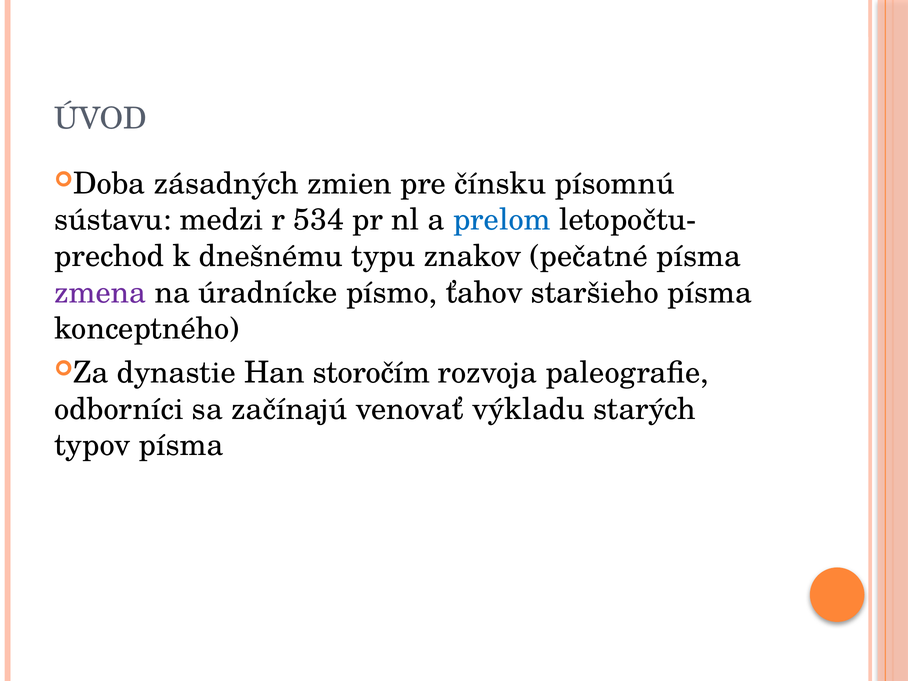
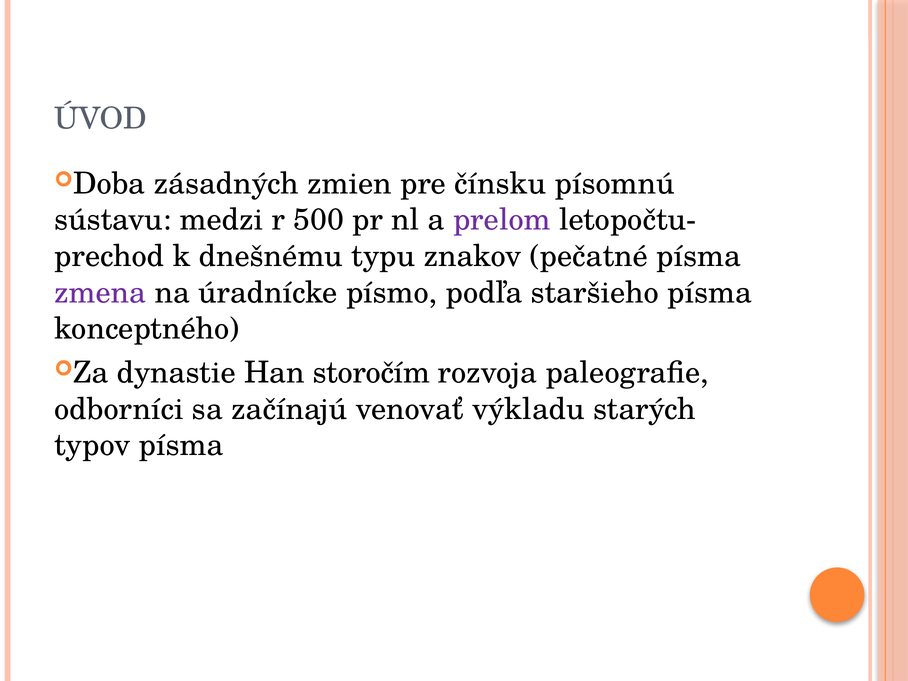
534: 534 -> 500 (319, 220)
prelom colour: blue -> purple (502, 220)
ťahov: ťahov -> podľa (484, 293)
